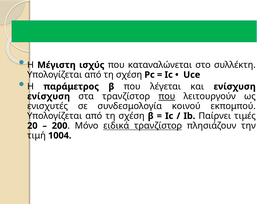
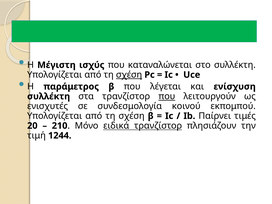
σχέση underline: none -> present (129, 75)
ενίσχυση: ενίσχυση -> συλλέκτη (49, 96)
200: 200 -> 210 (60, 126)
1004: 1004 -> 1244 (60, 136)
